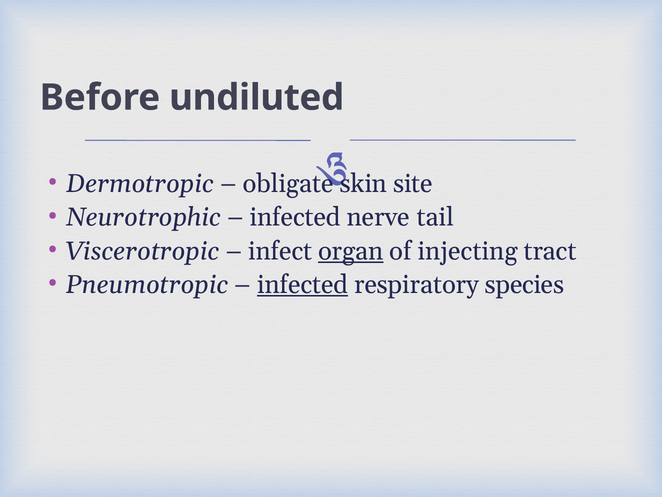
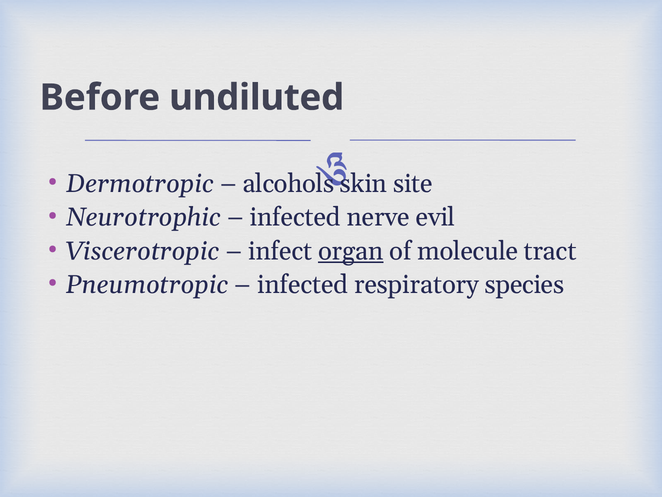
obligate: obligate -> alcohols (288, 183)
tail: tail -> evil (436, 217)
injecting: injecting -> molecule (468, 251)
infected underline: present -> none (303, 284)
